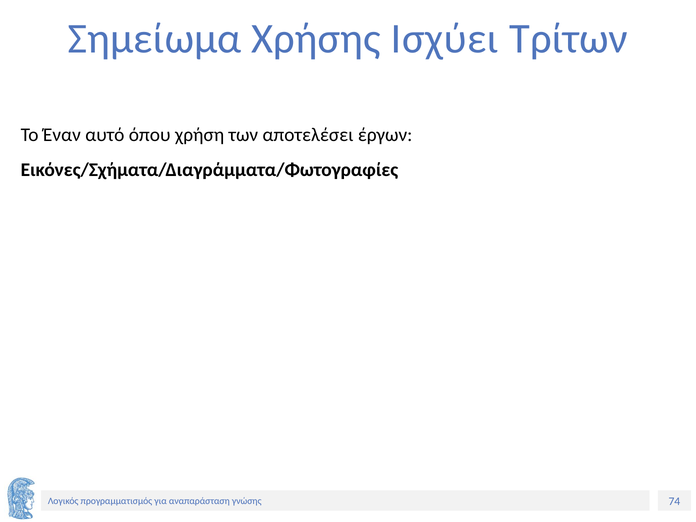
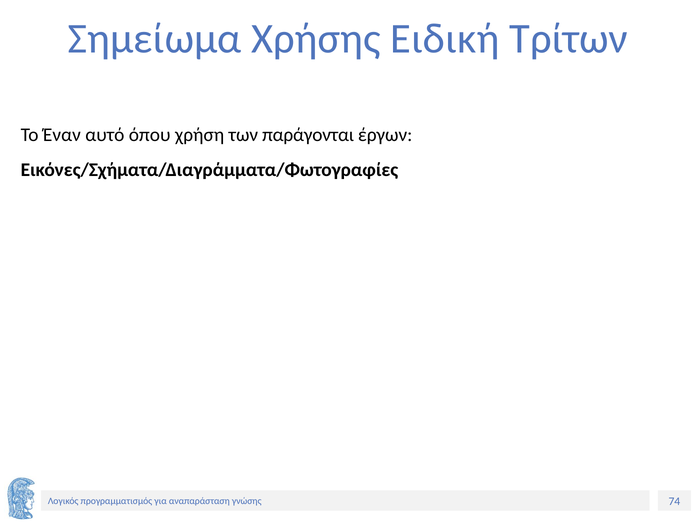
Ισχύει: Ισχύει -> Ειδική (445, 39)
αποτελέσει: αποτελέσει -> παράγονται (308, 135)
